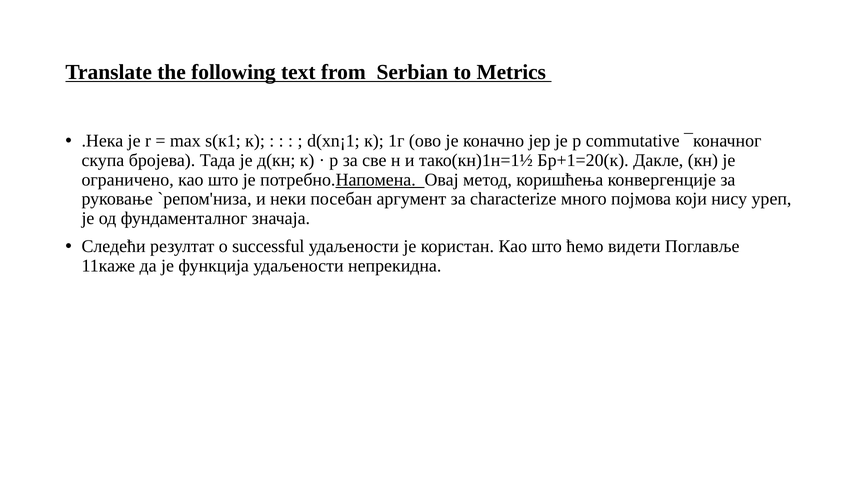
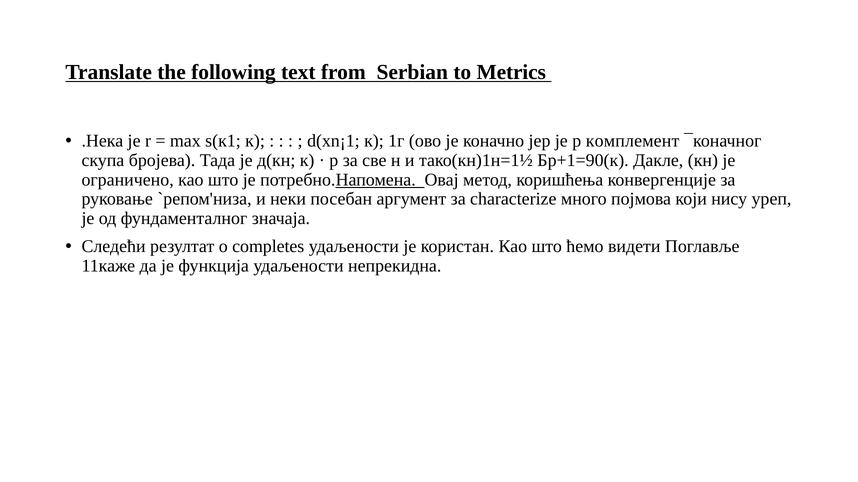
commutative: commutative -> комплемент (633, 141)
Бр+1=20(к: Бр+1=20(к -> Бр+1=90(к (583, 161)
successful: successful -> completes (268, 247)
